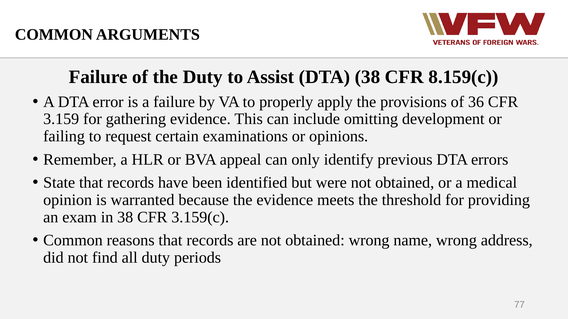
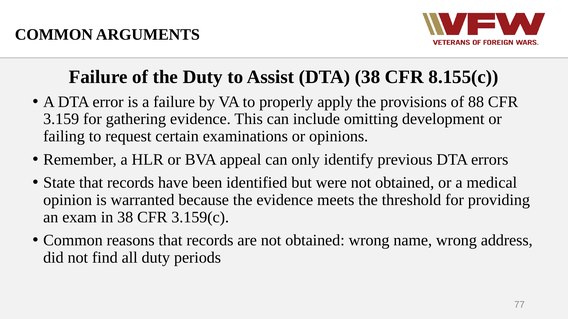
8.159(c: 8.159(c -> 8.155(c (464, 77)
36: 36 -> 88 (476, 102)
